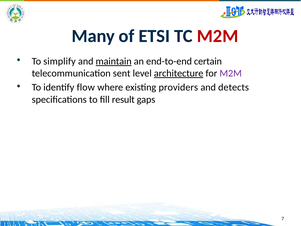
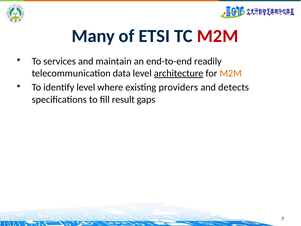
simplify: simplify -> services (60, 61)
maintain underline: present -> none (114, 61)
certain: certain -> readily (208, 61)
sent: sent -> data (122, 73)
M2M colour: purple -> orange (231, 73)
identify flow: flow -> level (86, 87)
